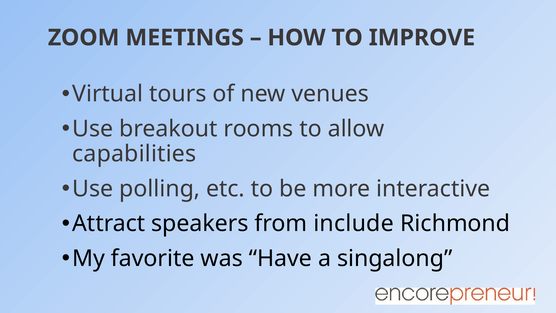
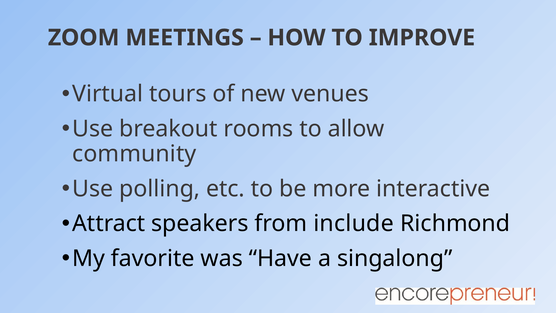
capabilities: capabilities -> community (134, 154)
